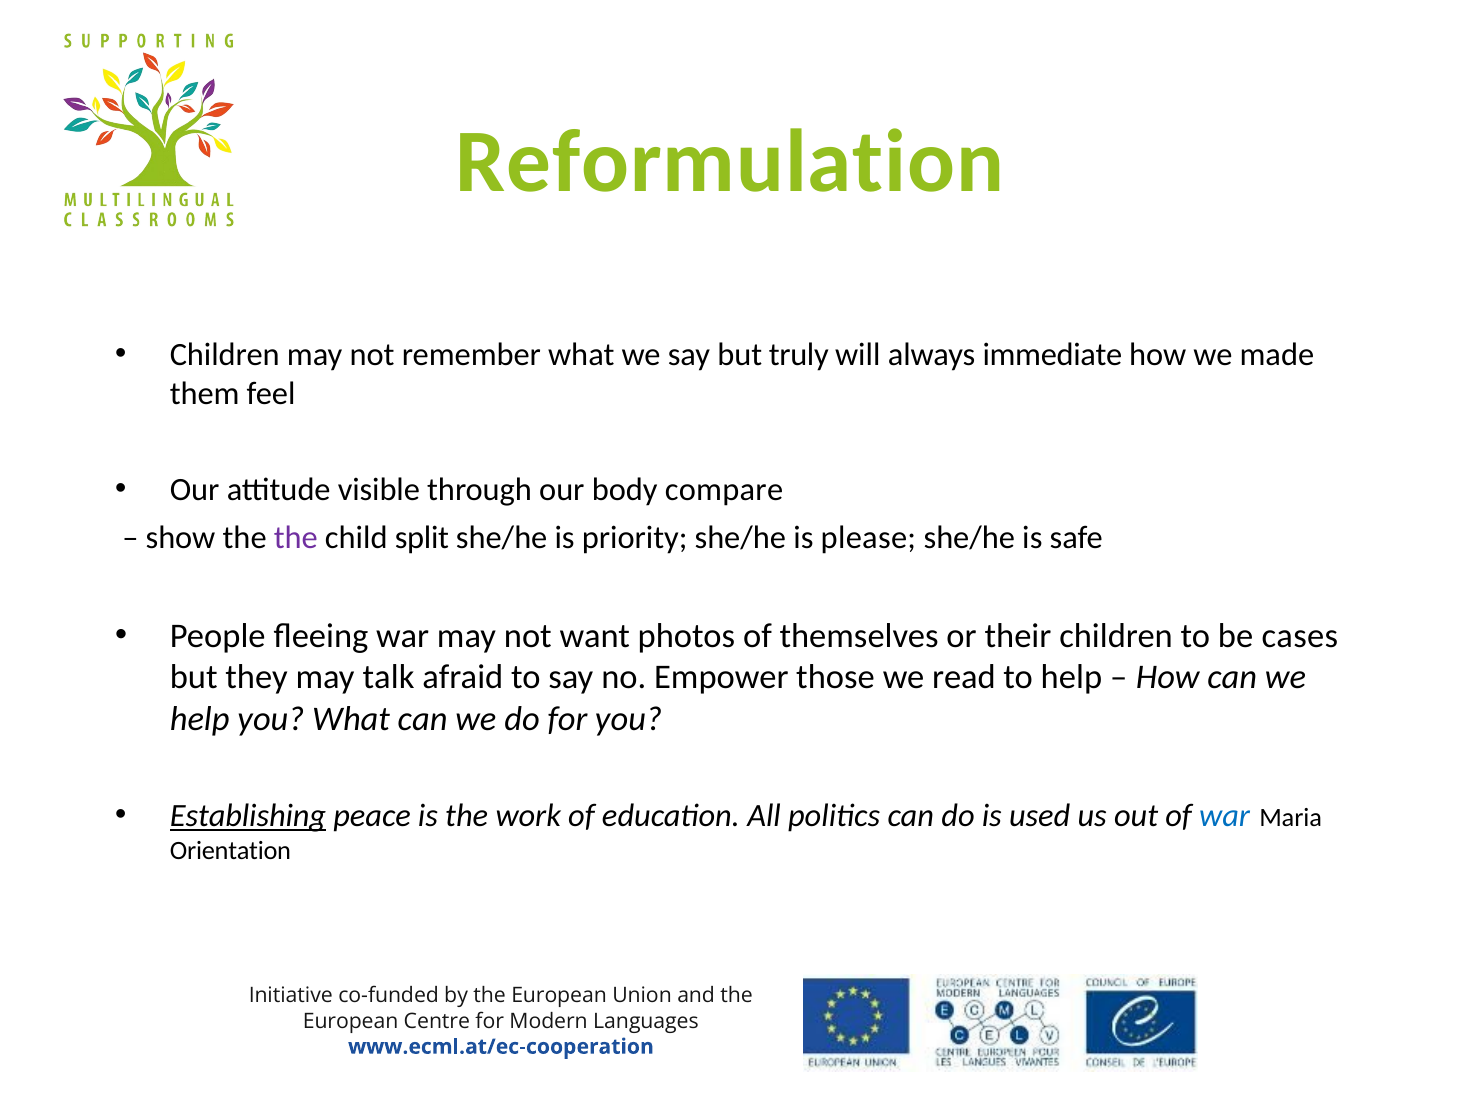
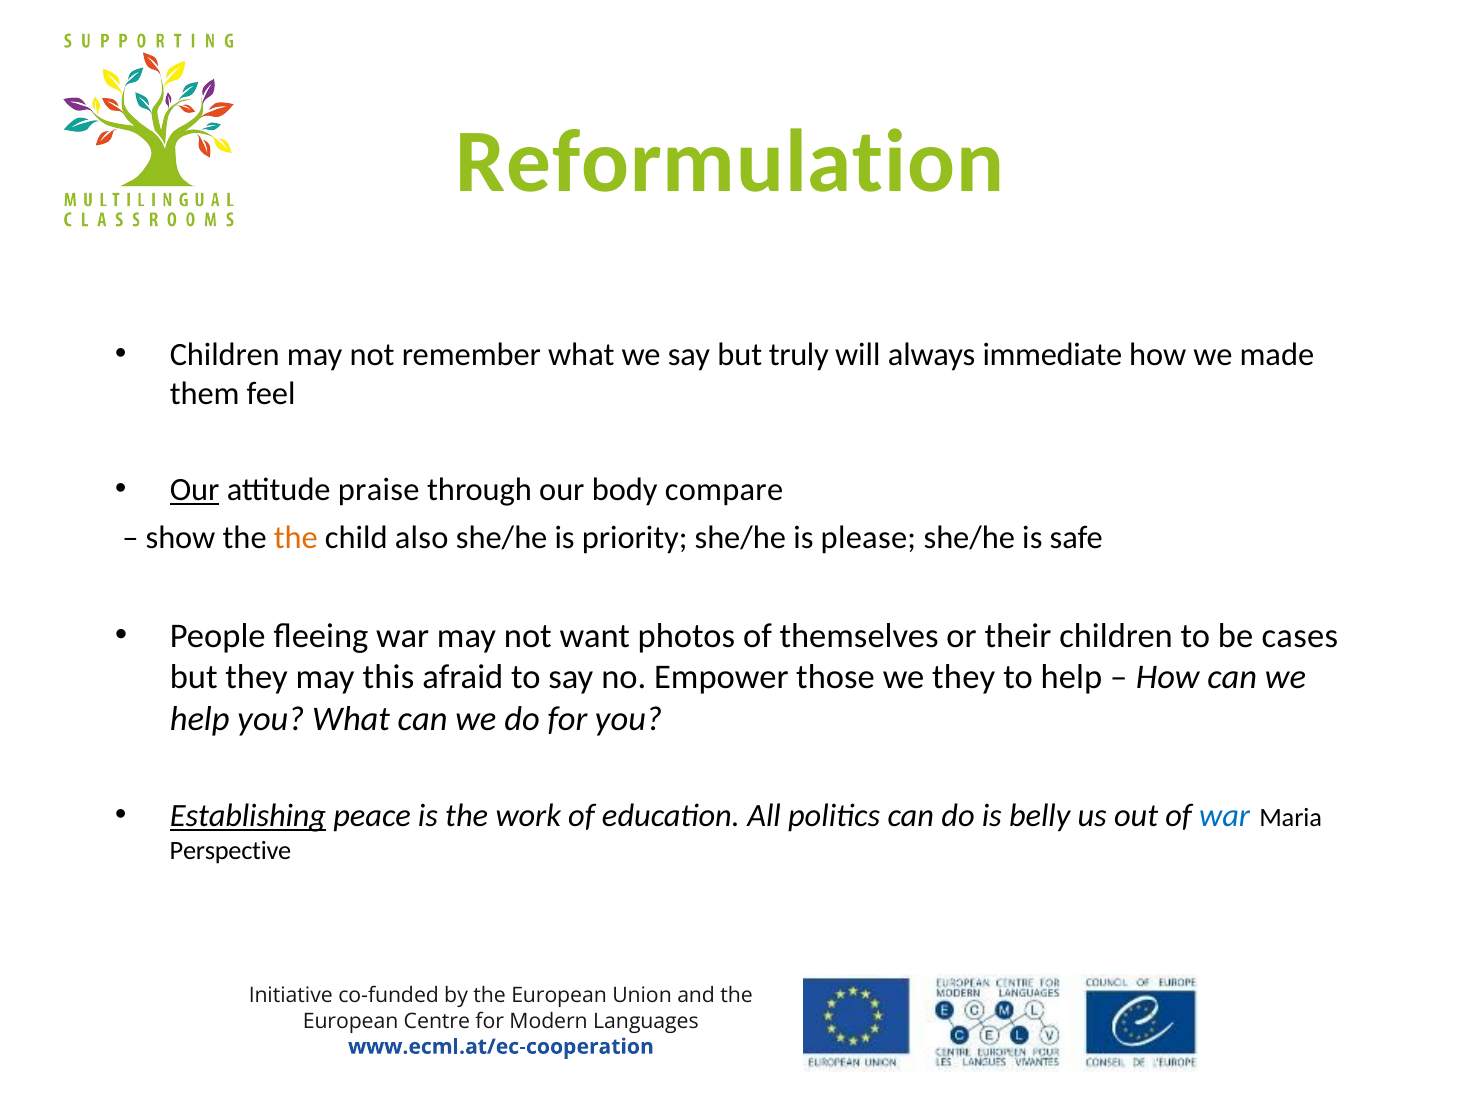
Our underline: none -> present (195, 490)
visible: visible -> praise (379, 490)
the colour: purple -> orange (296, 538)
split: split -> also (422, 538)
talk: talk -> this (388, 677)
we read: read -> they (964, 677)
used: used -> belly (1040, 816)
Orientation: Orientation -> Perspective (230, 851)
